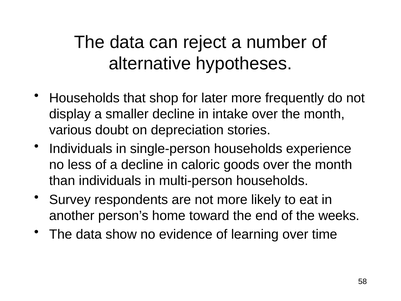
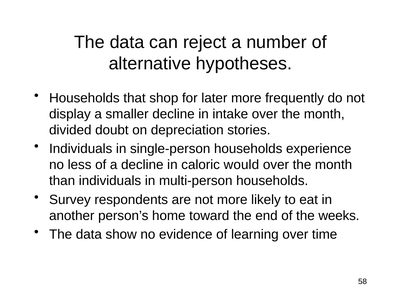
various: various -> divided (70, 130)
goods: goods -> would (241, 165)
